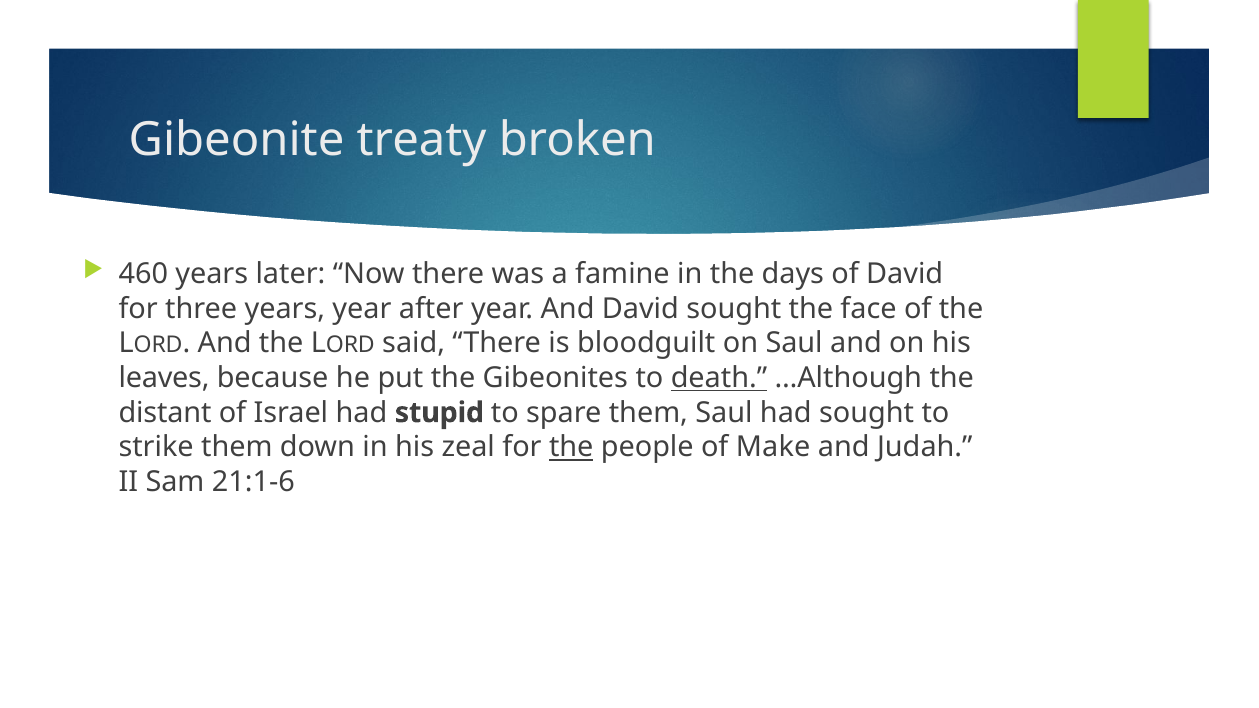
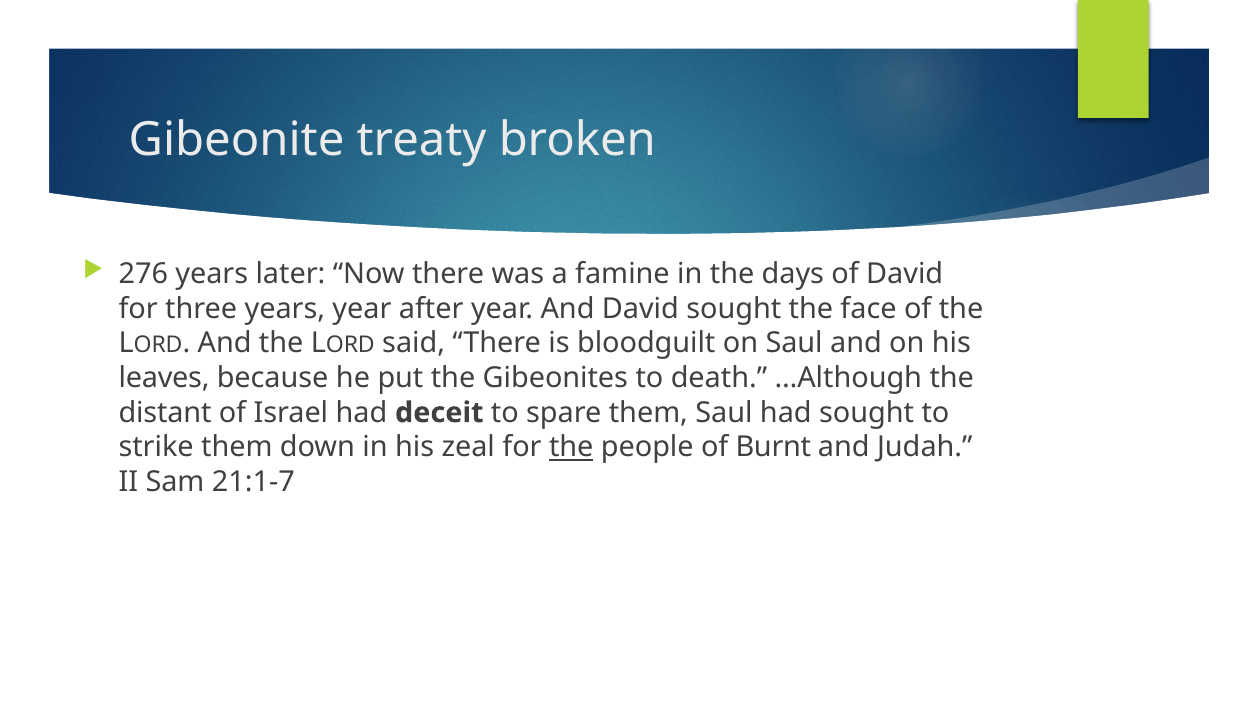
460: 460 -> 276 (143, 274)
death underline: present -> none (719, 378)
stupid: stupid -> deceit (439, 413)
Make: Make -> Burnt (773, 447)
21:1-6: 21:1-6 -> 21:1-7 (253, 482)
